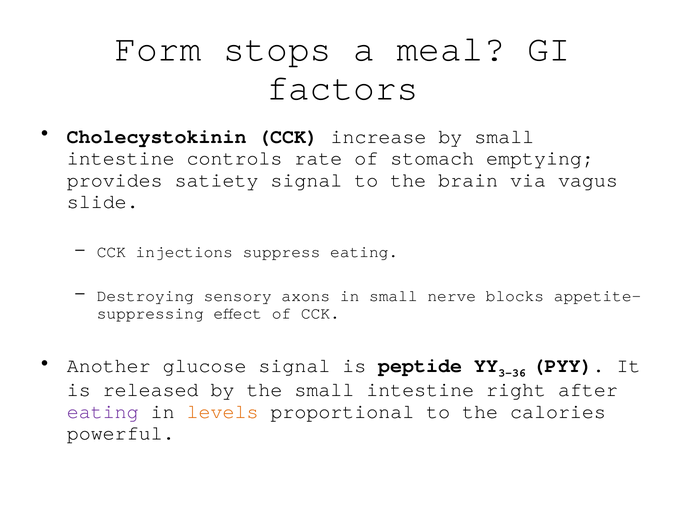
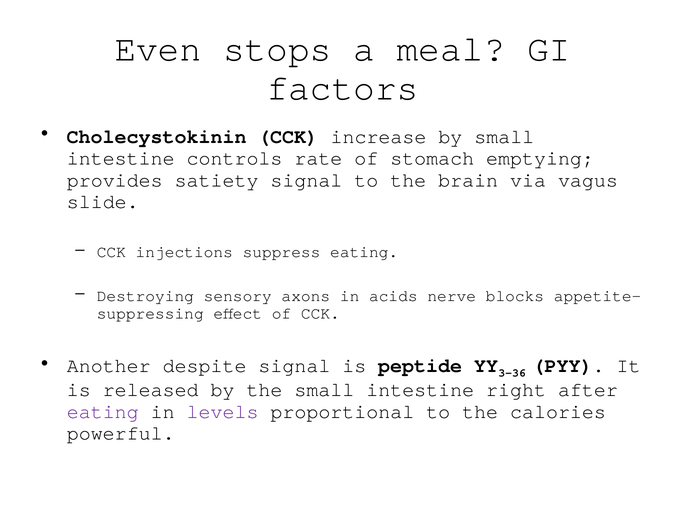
Form: Form -> Even (158, 49)
in small: small -> acids (393, 296)
glucose: glucose -> despite (205, 365)
levels colour: orange -> purple (223, 411)
